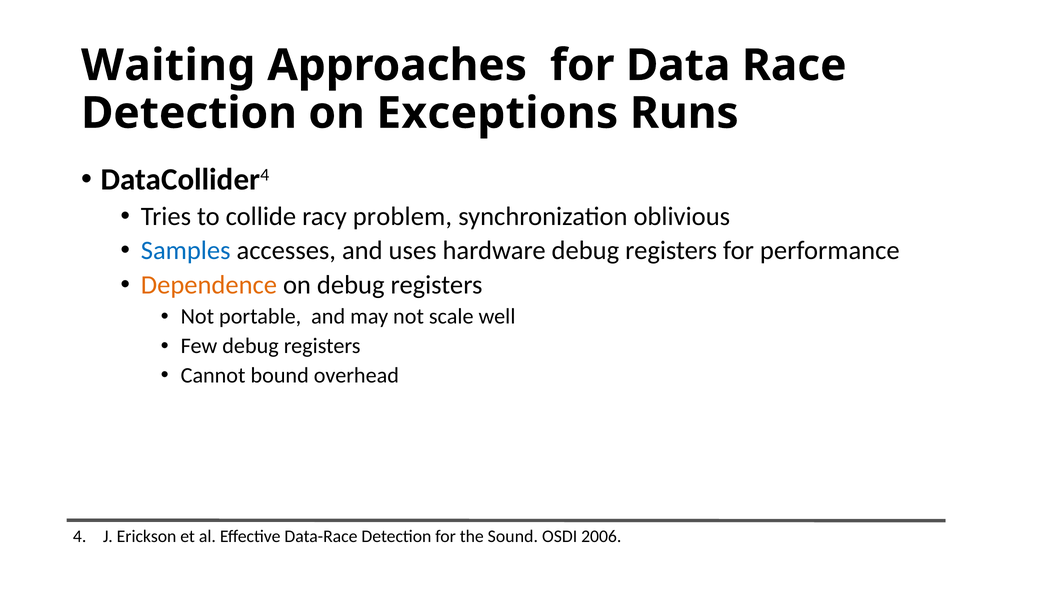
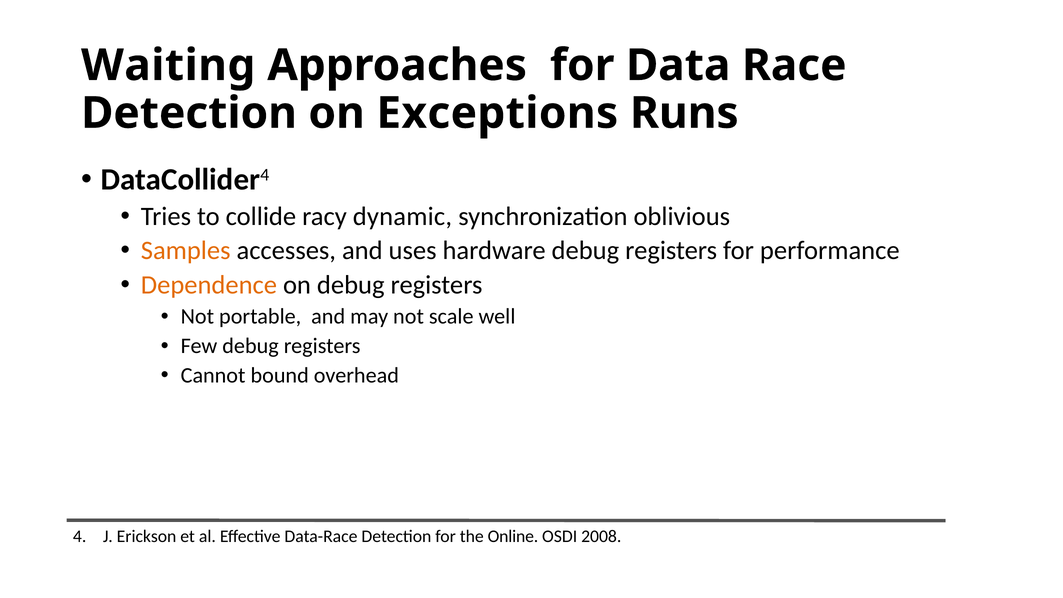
problem: problem -> dynamic (402, 216)
Samples colour: blue -> orange (186, 251)
Sound: Sound -> Online (513, 536)
2006: 2006 -> 2008 (601, 536)
